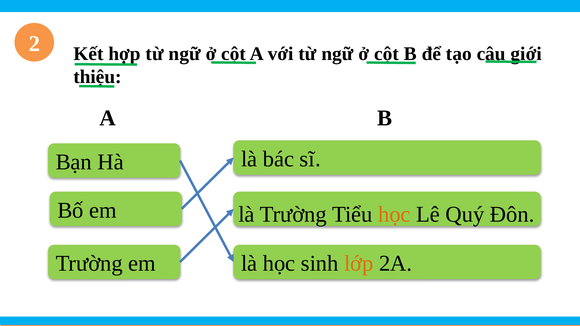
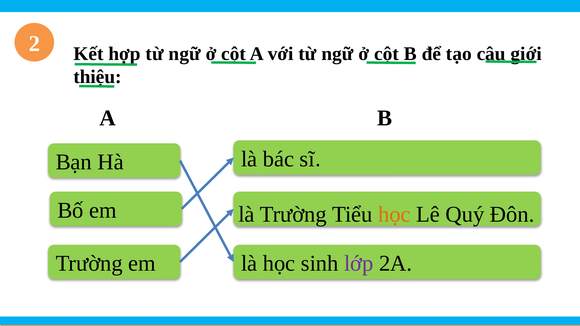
lớp colour: orange -> purple (359, 264)
